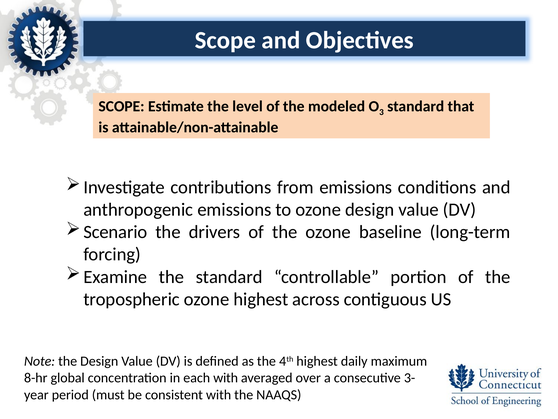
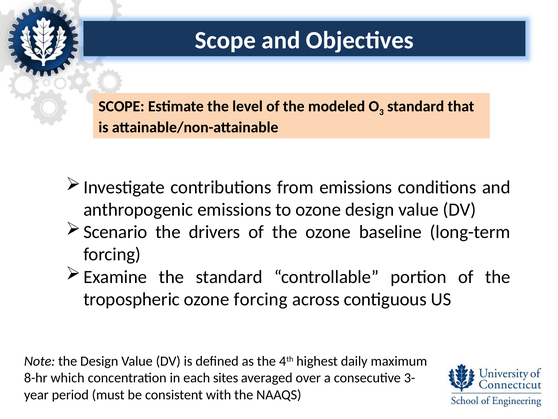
ozone highest: highest -> forcing (261, 299)
global: global -> which (68, 378)
each with: with -> sites (226, 378)
